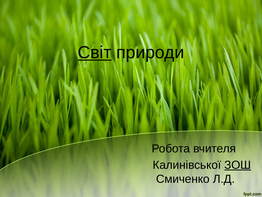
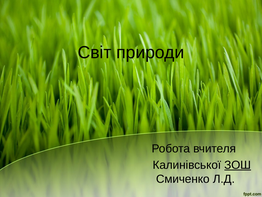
Світ underline: present -> none (95, 52)
